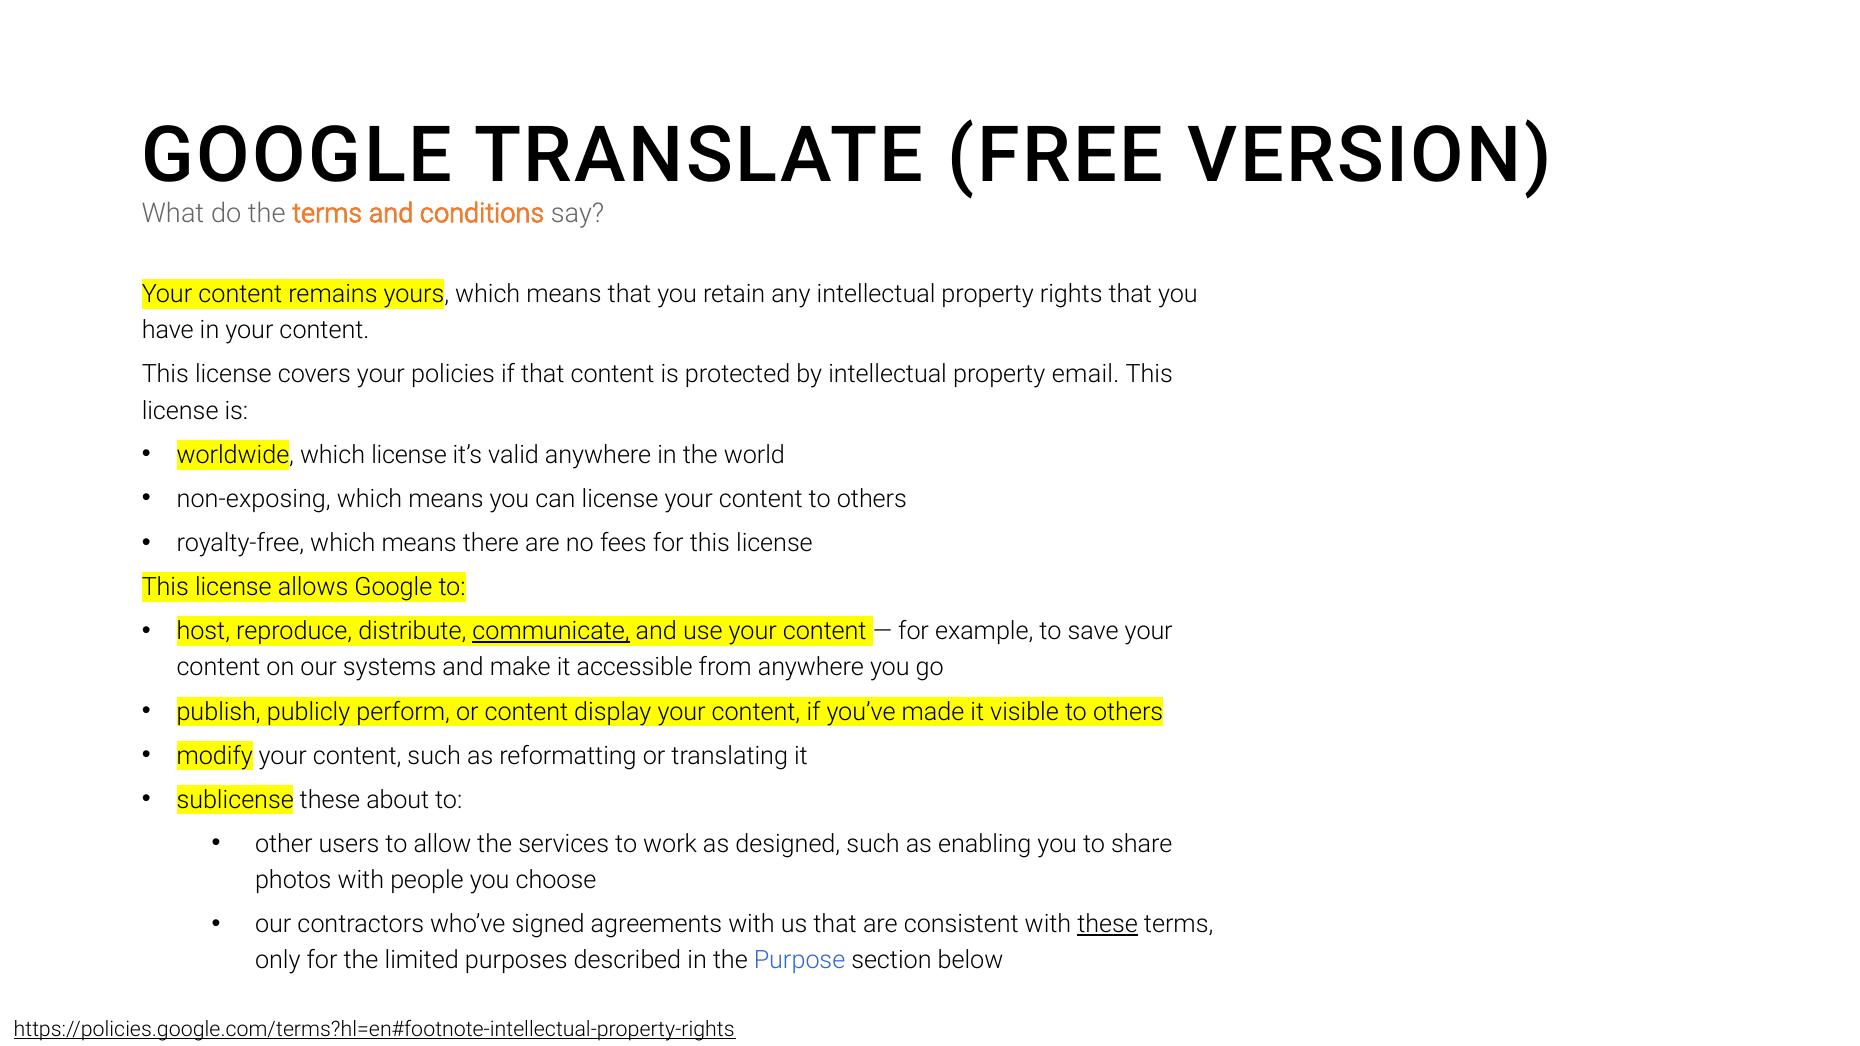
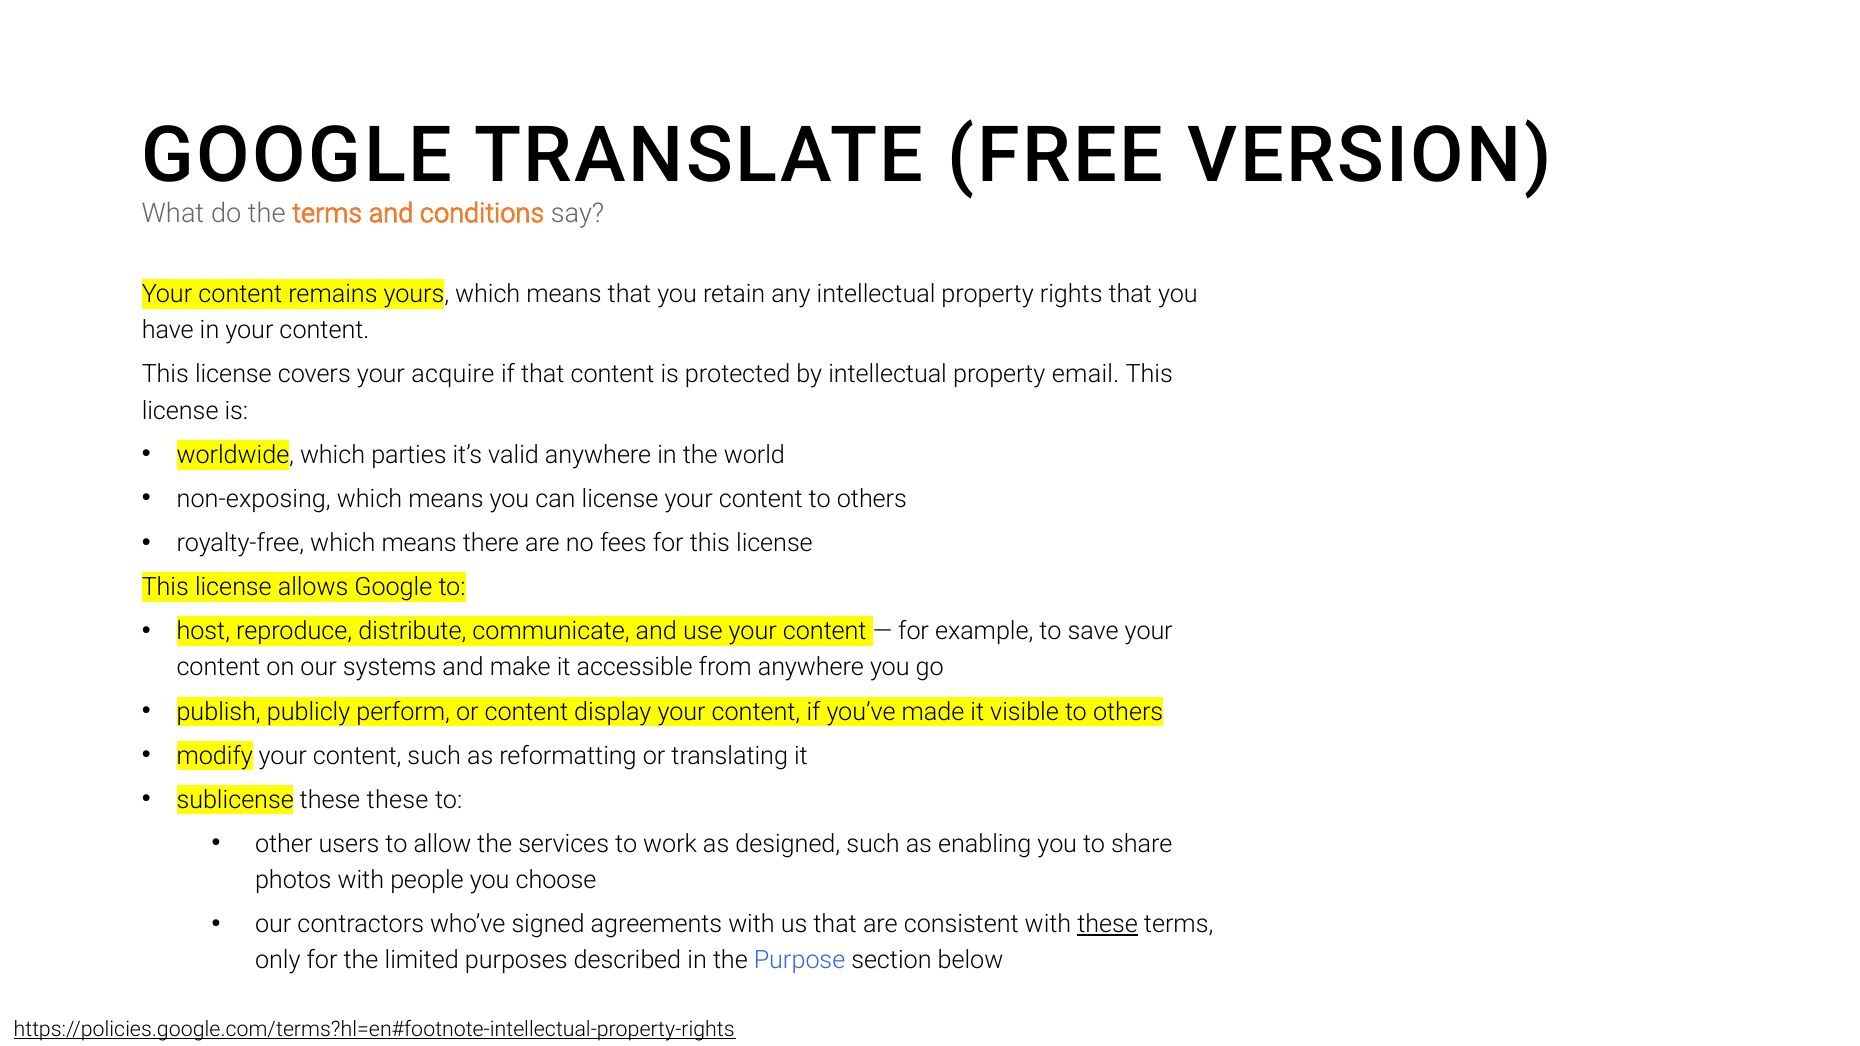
policies: policies -> acquire (453, 375)
which license: license -> parties (409, 455)
communicate underline: present -> none (551, 631)
these about: about -> these (398, 800)
